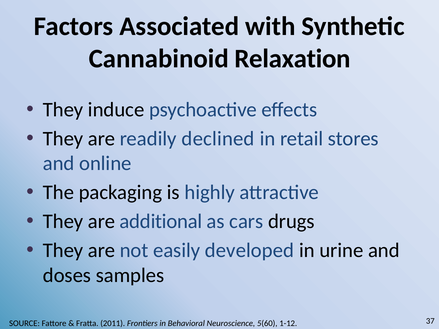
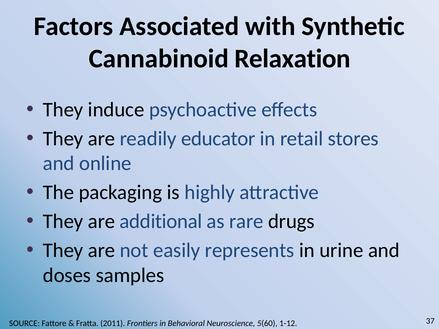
declined: declined -> educator (218, 139)
cars: cars -> rare (246, 222)
developed: developed -> represents (250, 251)
